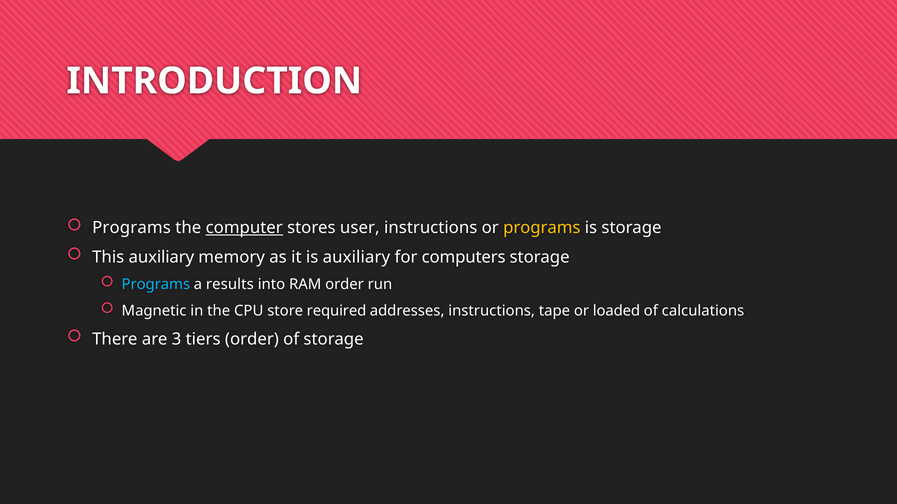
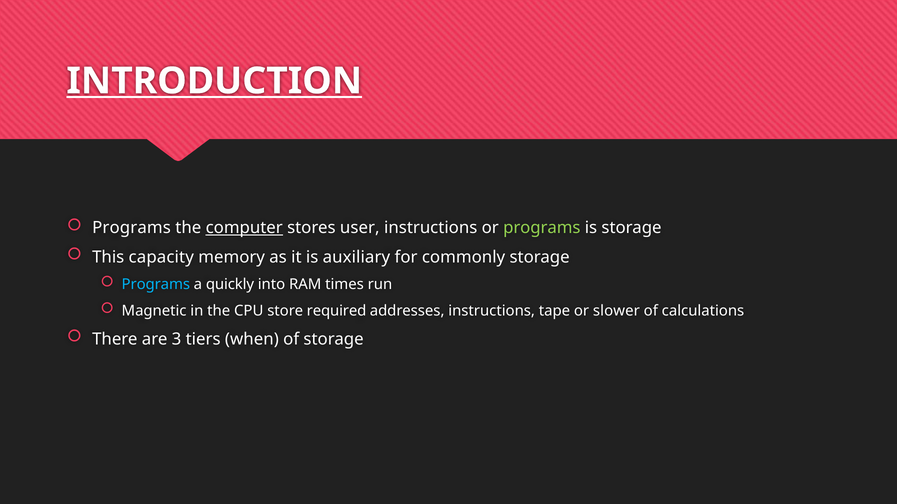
INTRODUCTION underline: none -> present (214, 81)
programs colour: yellow -> light green (542, 228)
This auxiliary: auxiliary -> capacity (161, 257)
computers: computers -> commonly (464, 257)
results: results -> quickly (230, 285)
RAM order: order -> times (345, 285)
loaded: loaded -> slower (616, 311)
tiers order: order -> when (252, 340)
